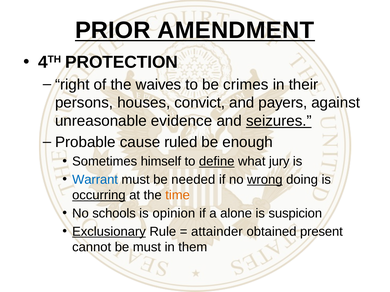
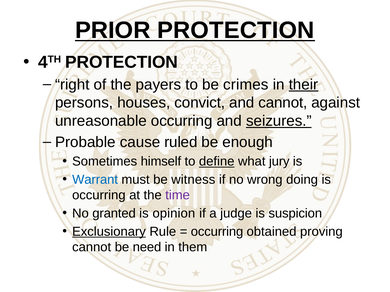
PRIOR AMENDMENT: AMENDMENT -> PROTECTION (236, 30)
waives: waives -> payers (158, 85)
their underline: none -> present (303, 85)
and payers: payers -> cannot (283, 103)
unreasonable evidence: evidence -> occurring (182, 121)
needed: needed -> witness (193, 180)
wrong underline: present -> none (265, 180)
occurring underline: present -> none (99, 196)
time colour: orange -> purple (178, 196)
schools: schools -> granted (114, 214)
alone: alone -> judge (236, 214)
attainder: attainder -> occurring (217, 232)
present: present -> proving (321, 232)
be must: must -> need (147, 248)
